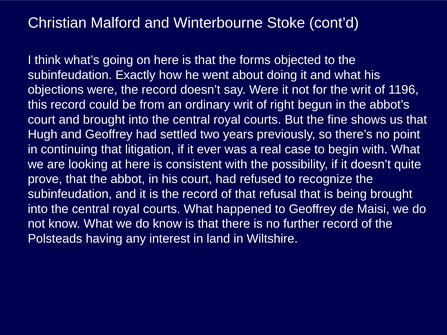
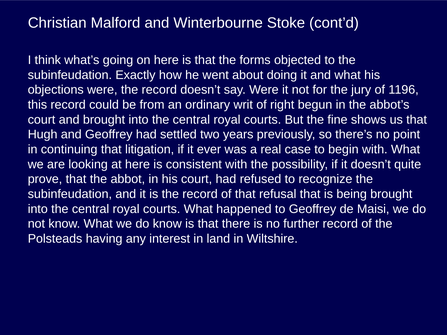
the writ: writ -> jury (361, 90)
